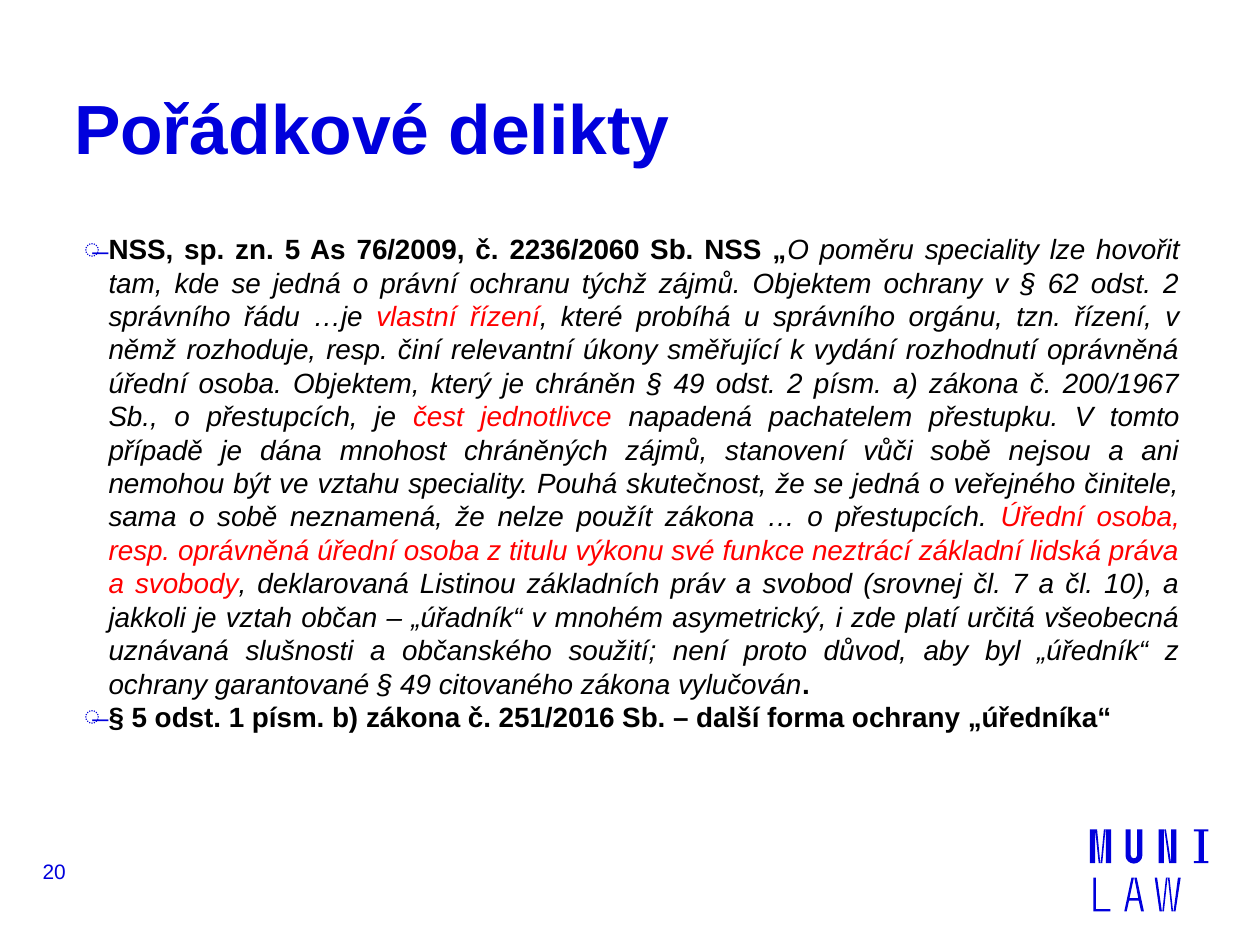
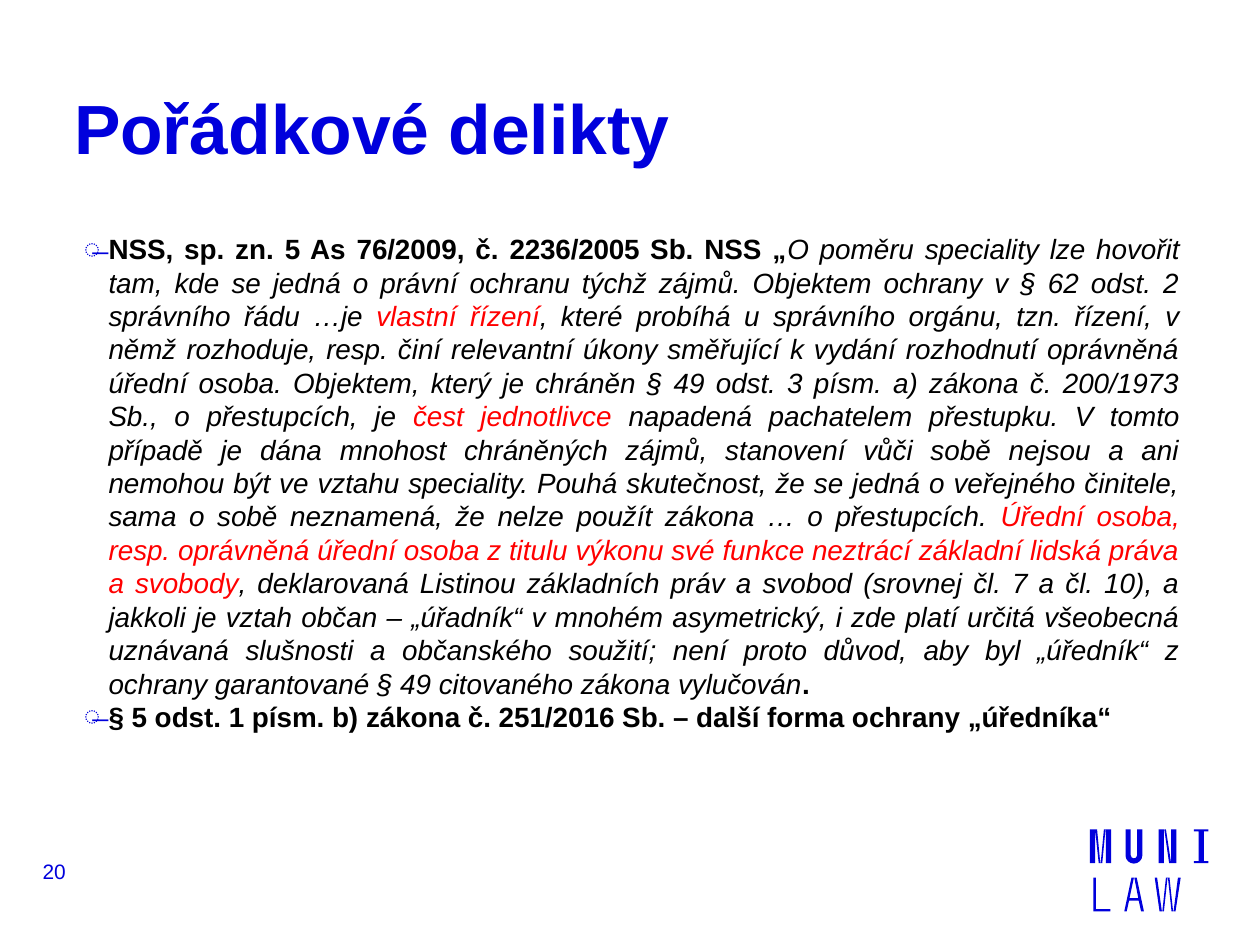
2236/2060: 2236/2060 -> 2236/2005 (575, 251)
49 odst 2: 2 -> 3 (795, 384)
200/1967: 200/1967 -> 200/1973 (1121, 384)
